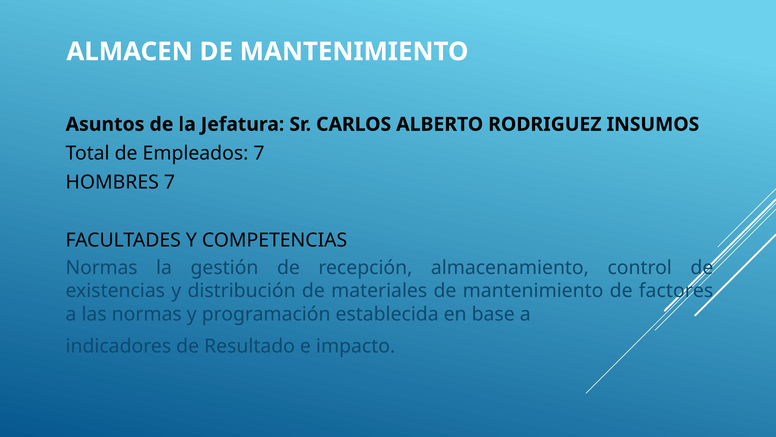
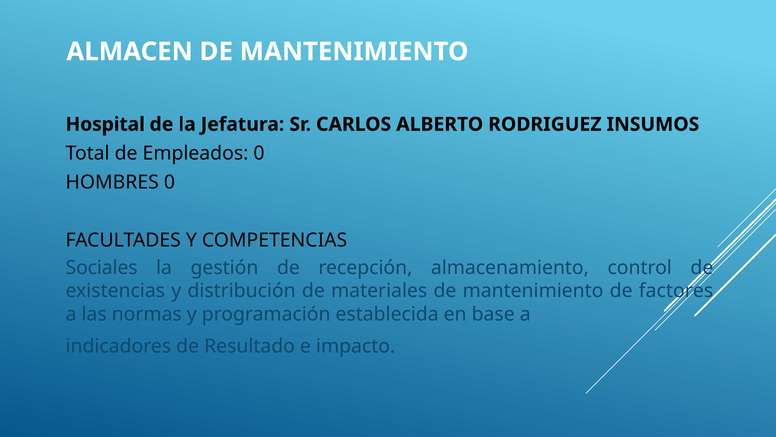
Asuntos: Asuntos -> Hospital (105, 124)
Empleados 7: 7 -> 0 (259, 153)
HOMBRES 7: 7 -> 0 (169, 182)
Normas: Normas -> Sociales (102, 267)
